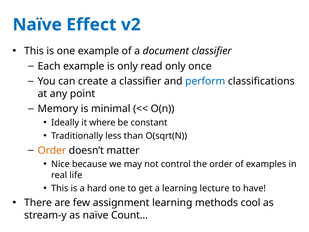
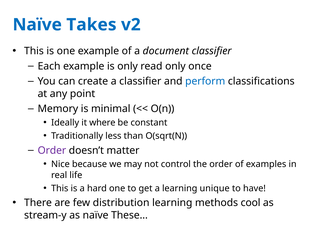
Effect: Effect -> Takes (91, 25)
Order colour: orange -> purple (52, 150)
lecture: lecture -> unique (215, 188)
assignment: assignment -> distribution (121, 203)
Count…: Count… -> These… (129, 215)
